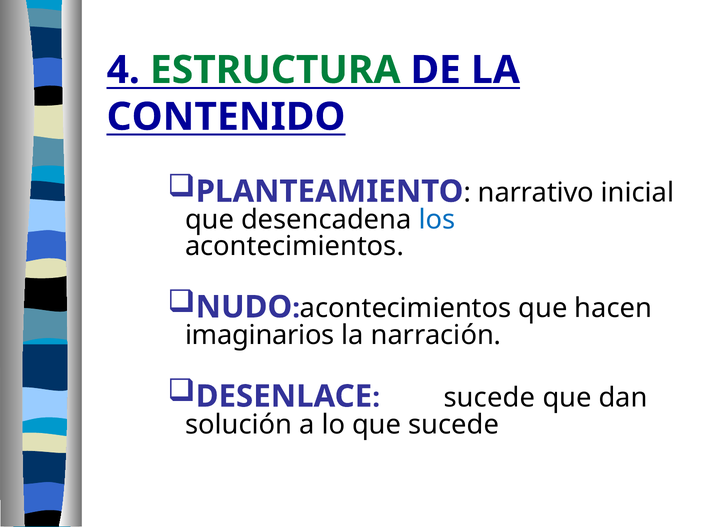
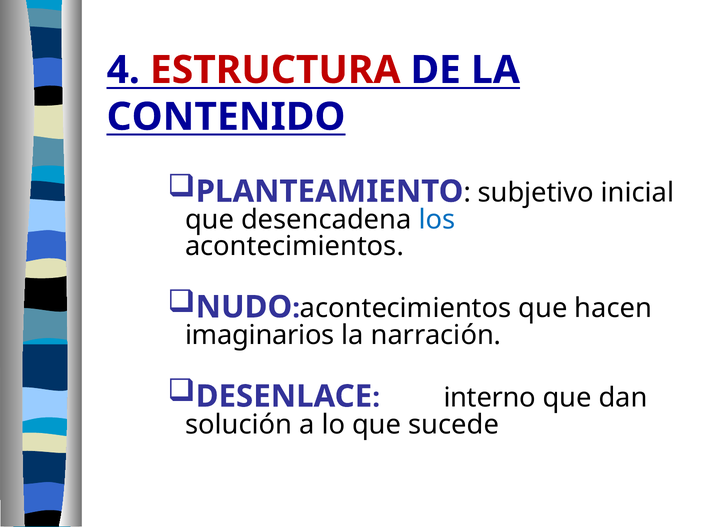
ESTRUCTURA colour: green -> red (275, 70)
narrativo: narrativo -> subjetivo (536, 193)
DESENLACE sucede: sucede -> interno (490, 398)
